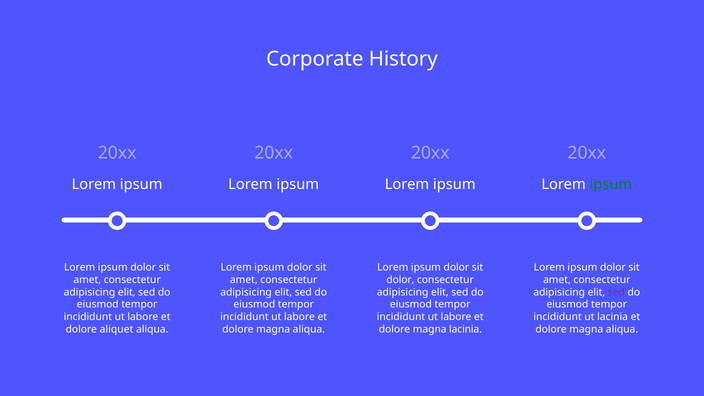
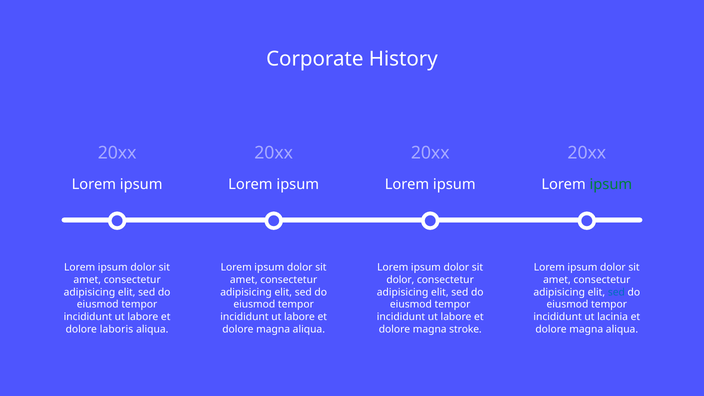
sed colour: purple -> blue (616, 292)
aliquet: aliquet -> laboris (117, 329)
magna lacinia: lacinia -> stroke (465, 329)
